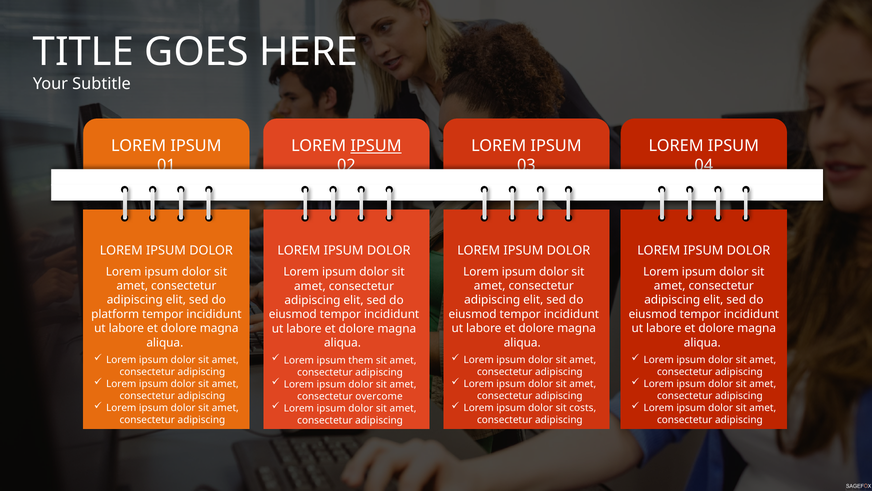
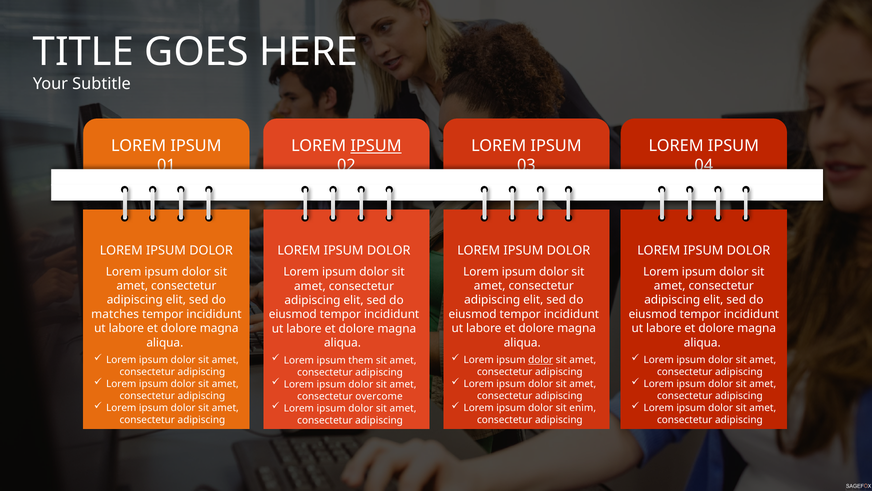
platform: platform -> matches (115, 314)
dolor underline: none -> present (541, 360)
costs: costs -> enim (583, 408)
